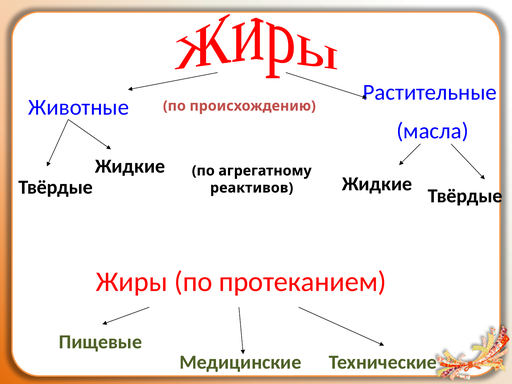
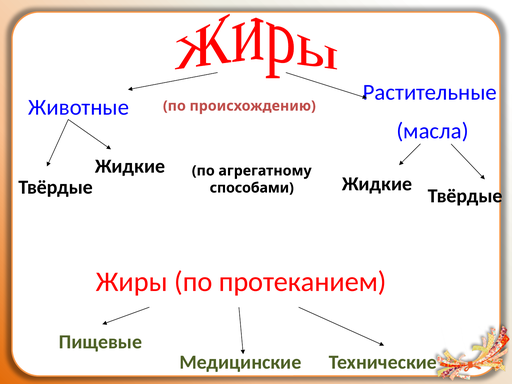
реактивов: реактивов -> способами (252, 188)
